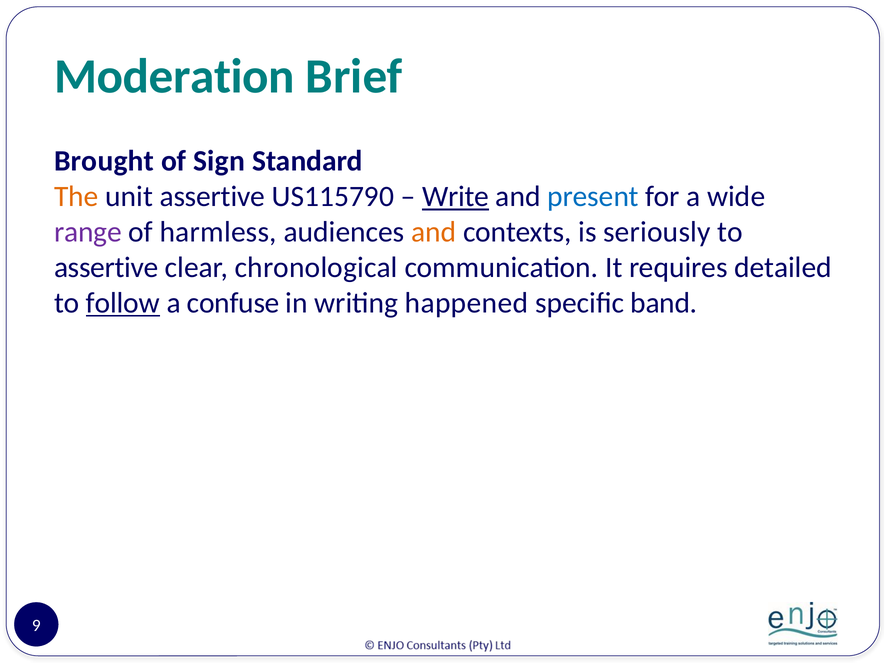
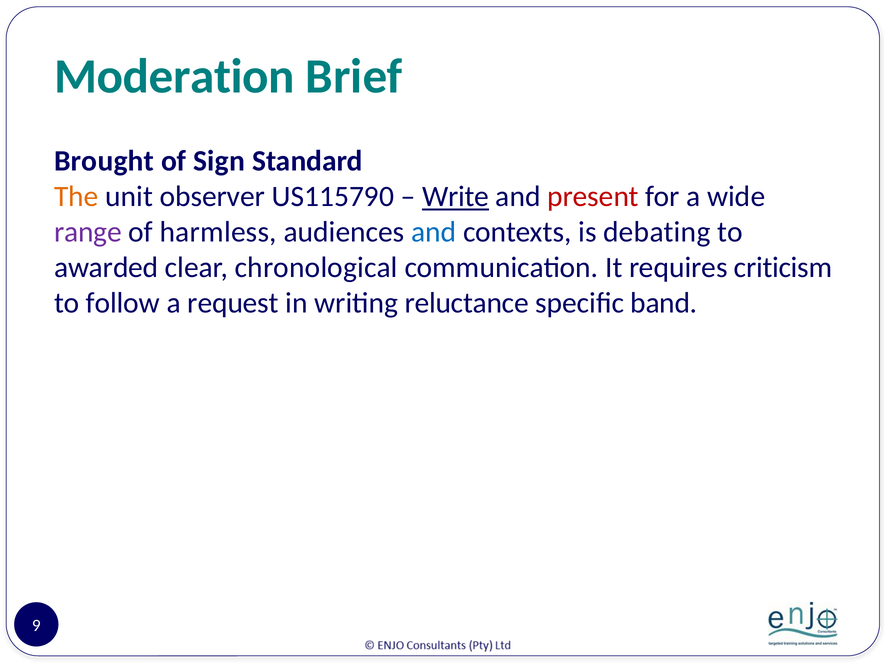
unit assertive: assertive -> observer (212, 197)
present colour: blue -> red (593, 197)
and colour: orange -> blue (434, 232)
seriously: seriously -> debating (657, 232)
assertive: assertive -> awarded (106, 267)
detailed: detailed -> criticism (783, 267)
follow underline: present -> none (123, 303)
confuse: confuse -> request (233, 303)
happened: happened -> reluctance (467, 303)
